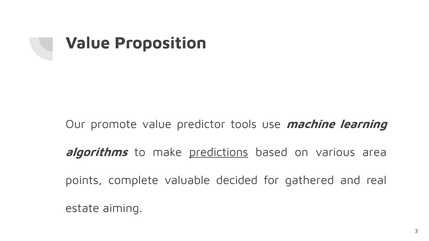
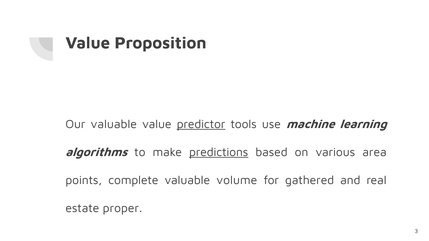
Our promote: promote -> valuable (114, 124)
predictor underline: none -> present (201, 124)
decided: decided -> volume (237, 180)
aiming: aiming -> proper (122, 208)
